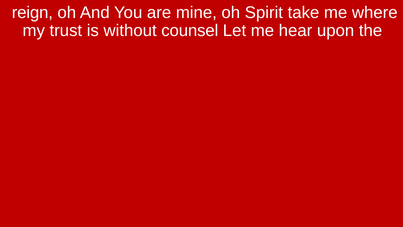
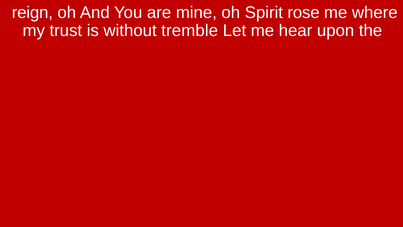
take: take -> rose (304, 12)
counsel: counsel -> tremble (190, 31)
